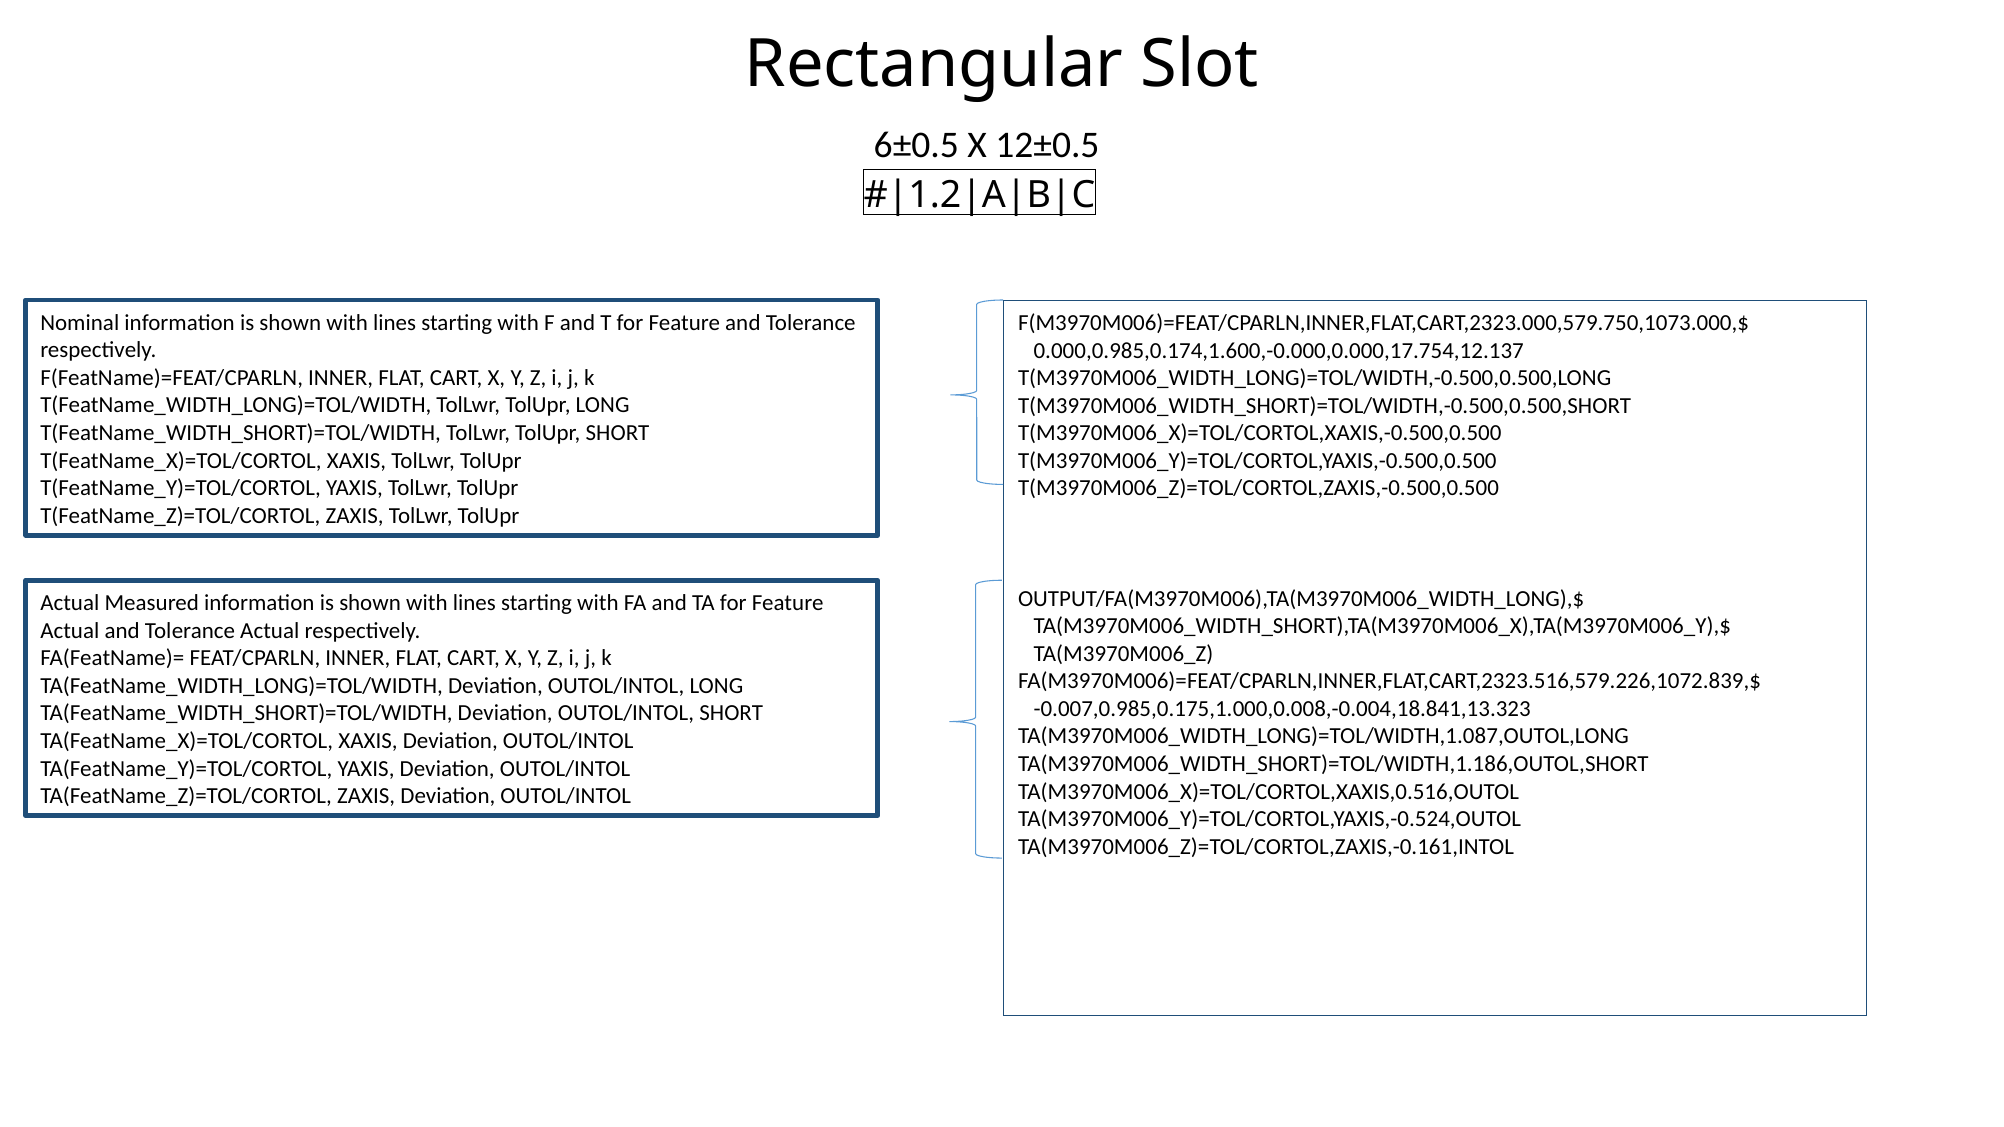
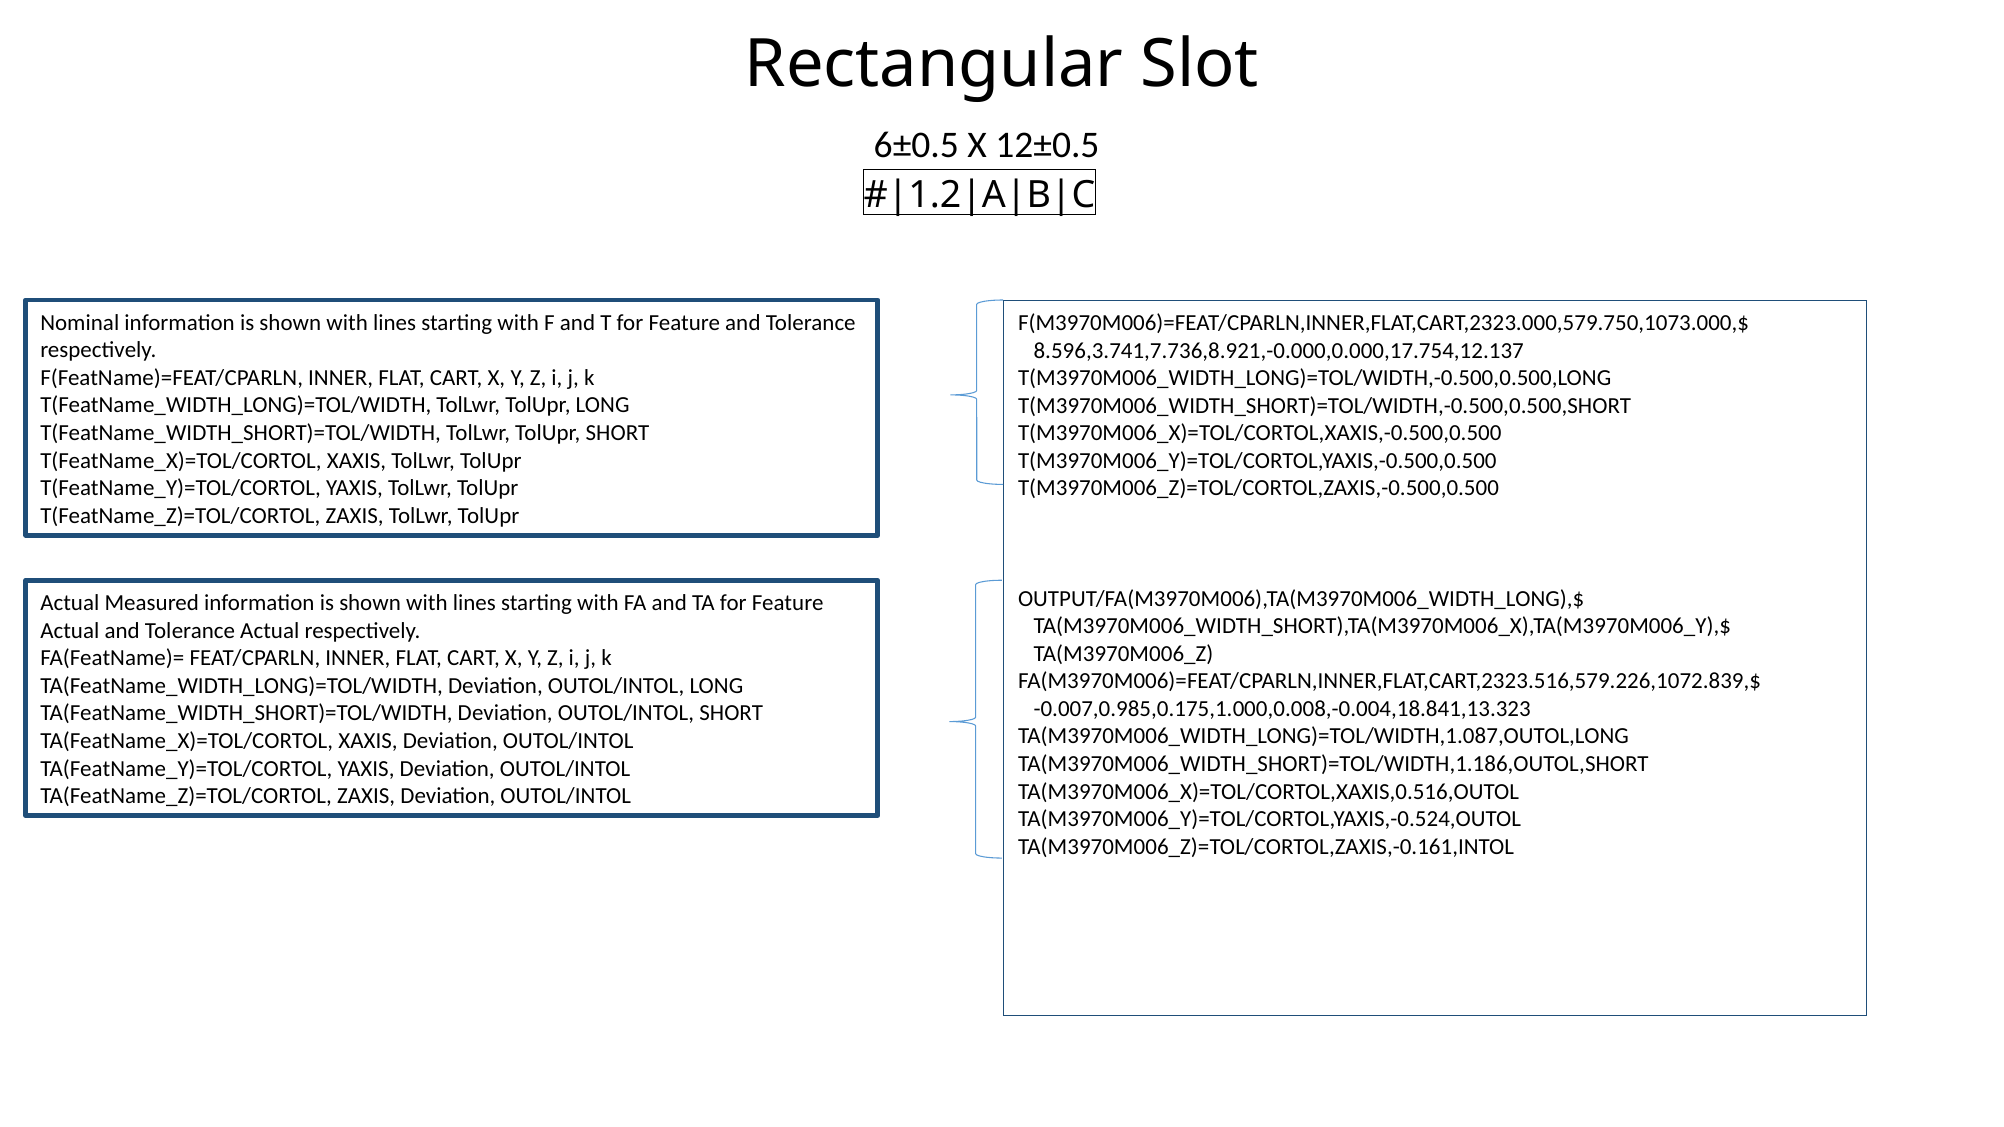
0.000,0.985,0.174,1.600,-0.000,0.000,17.754,12.137: 0.000,0.985,0.174,1.600,-0.000,0.000,17.754,12.137 -> 8.596,3.741,7.736,8.921,-0.000,0.000,17.754,12.137 (1279, 351)
